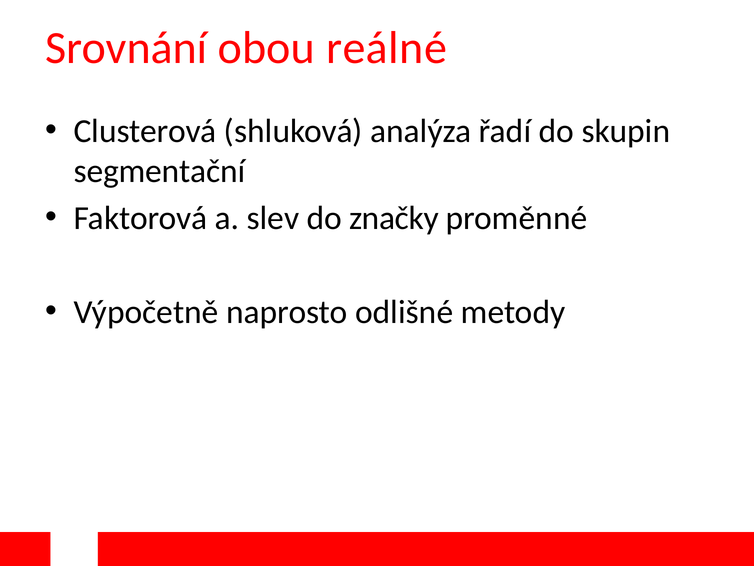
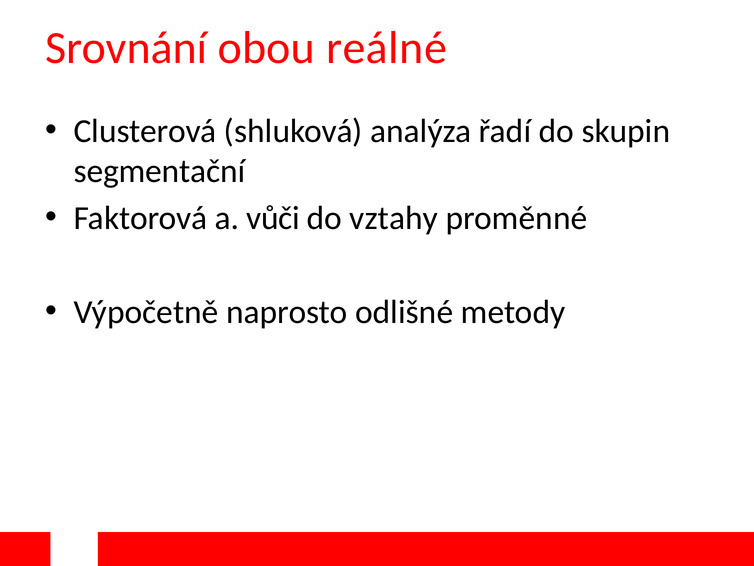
slev: slev -> vůči (273, 218)
značky: značky -> vztahy (394, 218)
